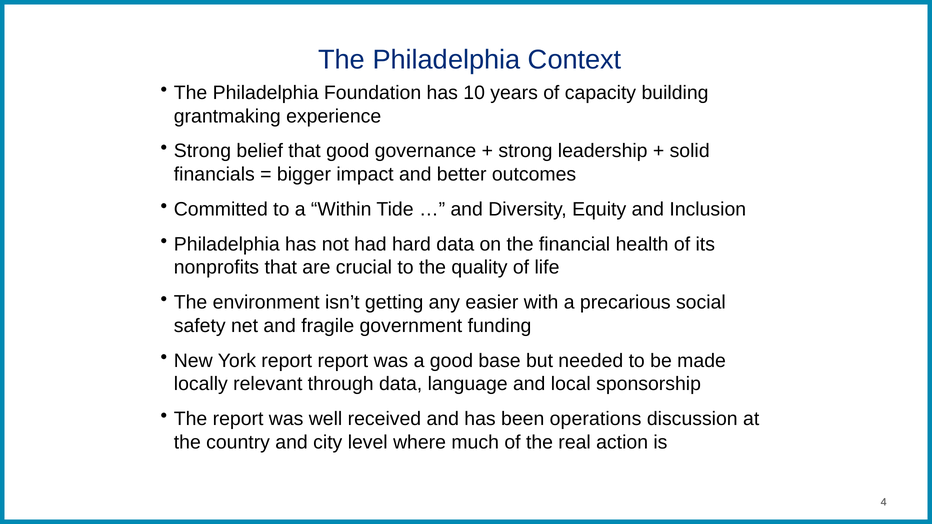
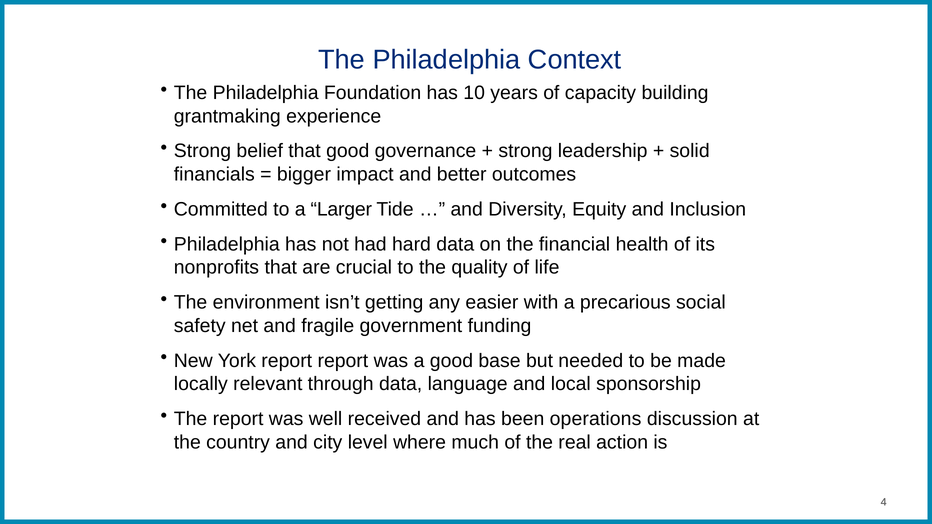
Within: Within -> Larger (341, 209)
